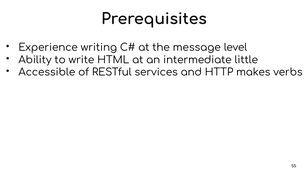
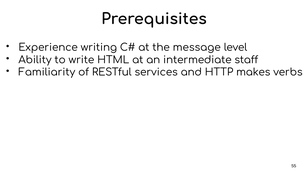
little: little -> staff (246, 60)
Accessible: Accessible -> Familiarity (47, 72)
